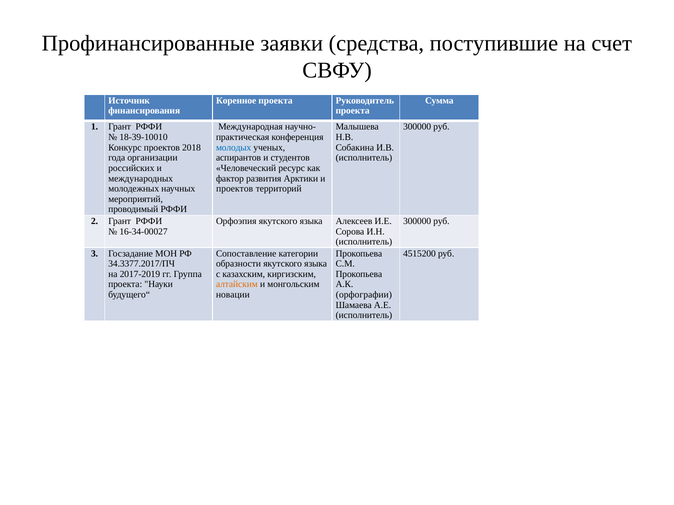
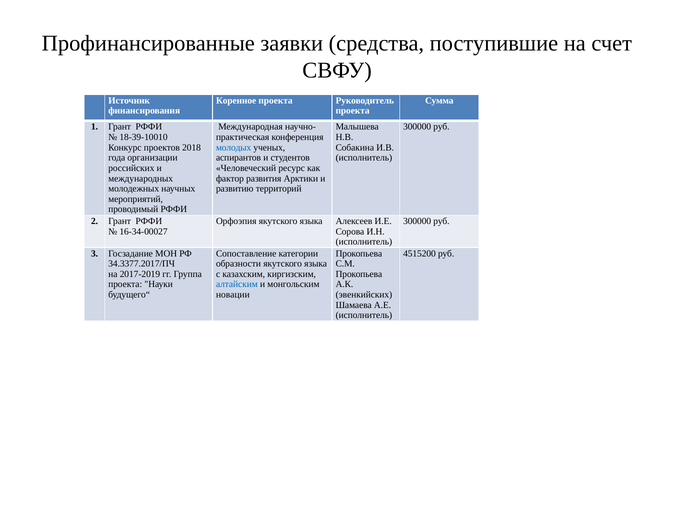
проектов: проектов -> развитию (235, 189)
алтайским colour: orange -> blue (237, 285)
орфографии: орфографии -> эвенкийских (364, 295)
